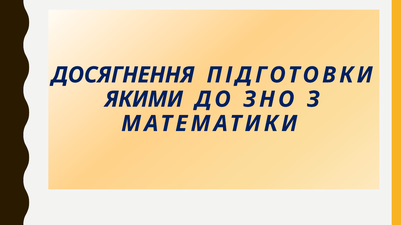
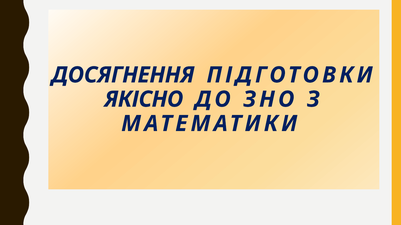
ЯКИМИ: ЯКИМИ -> ЯКІСНО (144, 100)
